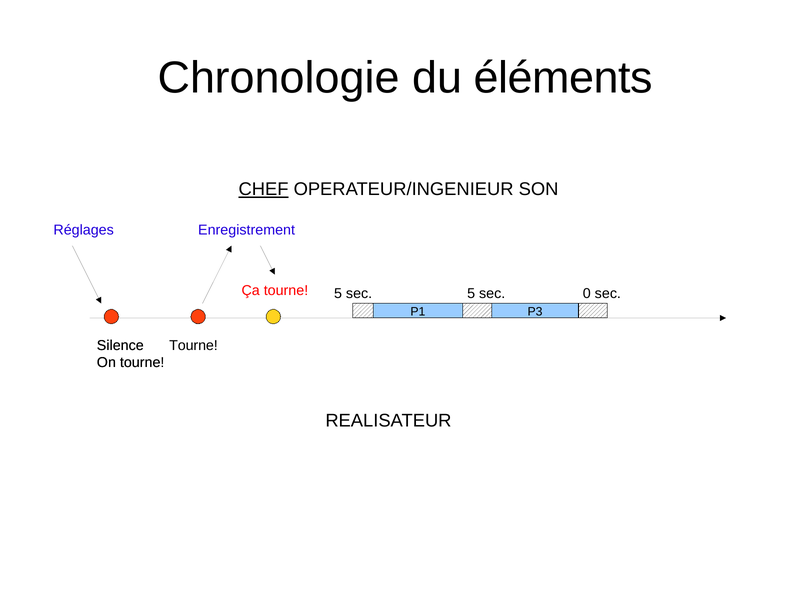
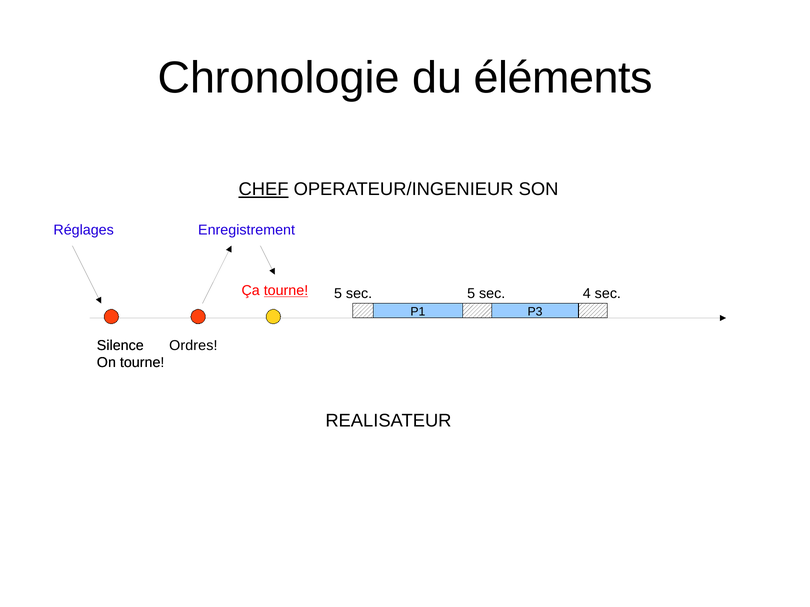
tourne underline: none -> present (286, 291)
0: 0 -> 4 (587, 294)
Tourne: Tourne -> Ordres (193, 346)
